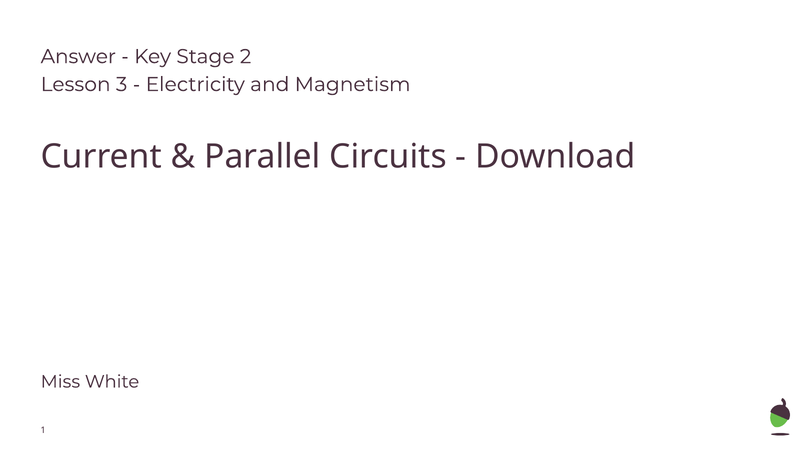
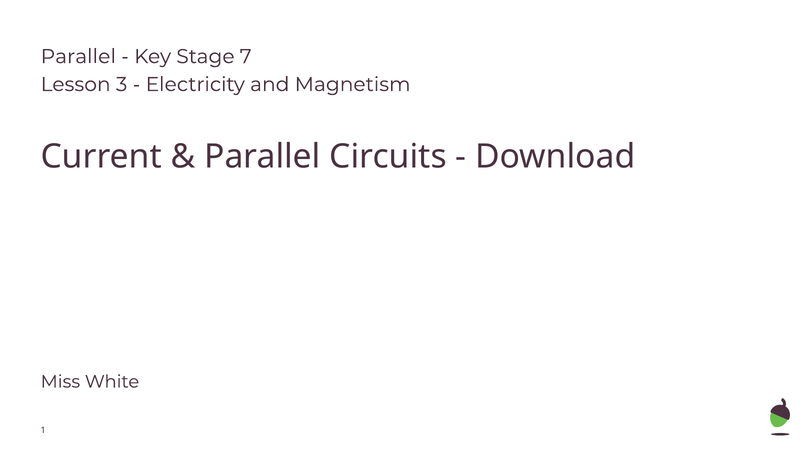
Answer: Answer -> Parallel (78, 57)
2: 2 -> 7 (246, 57)
